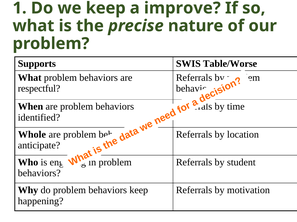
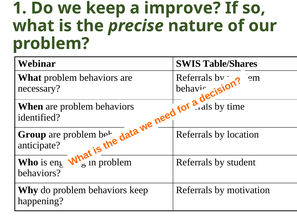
Supports: Supports -> Webinar (37, 64)
Table/Worse: Table/Worse -> Table/Shares (230, 64)
respectful: respectful -> necessary (39, 89)
Whole: Whole -> Group (32, 135)
